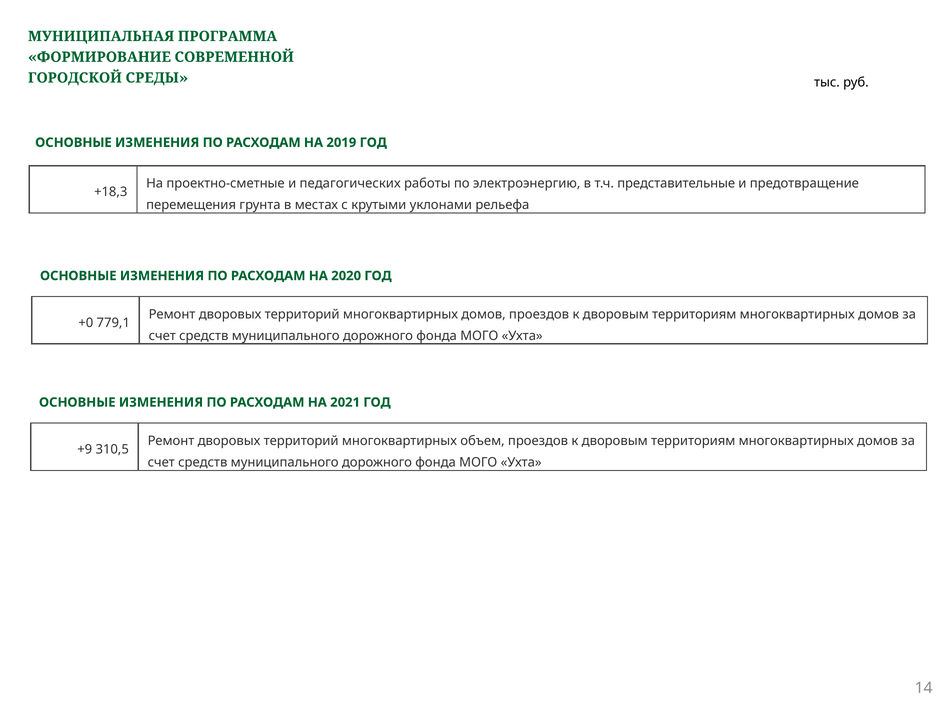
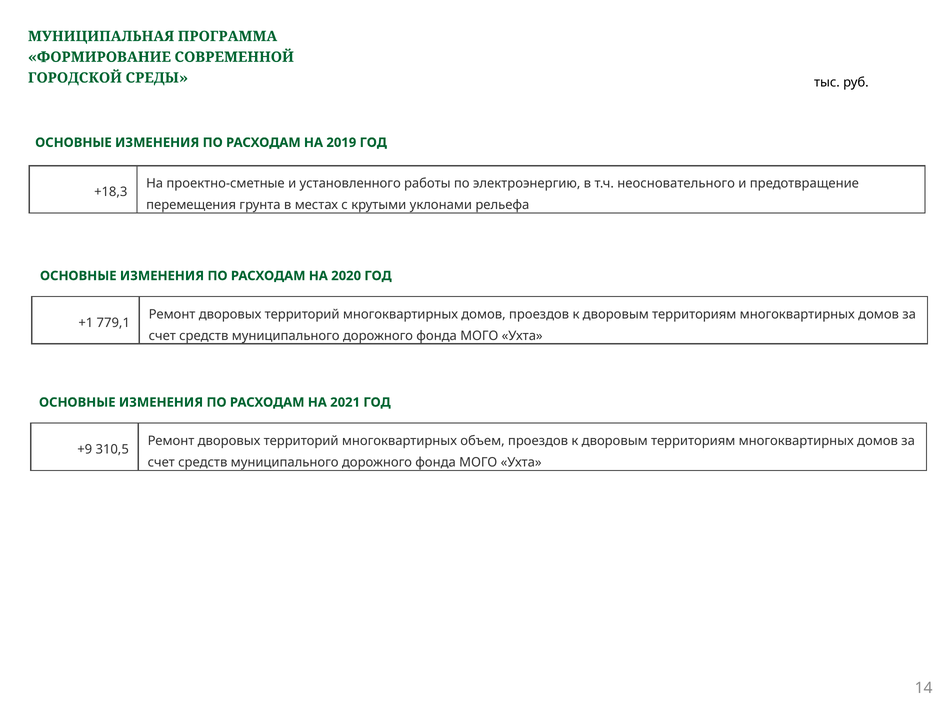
педагогических: педагогических -> установленного (350, 184)
представительные: представительные -> неосновательного (676, 184)
+0: +0 -> +1 (86, 322)
